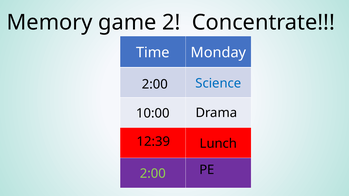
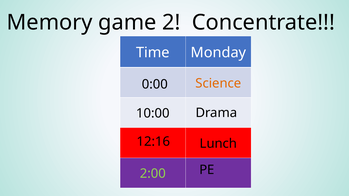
Science colour: blue -> orange (218, 83)
2:00: 2:00 -> 0:00 (155, 85)
12:39: 12:39 -> 12:16 (153, 142)
